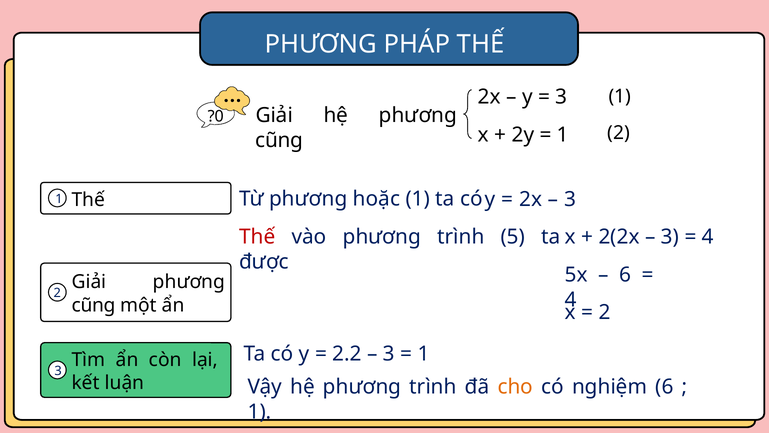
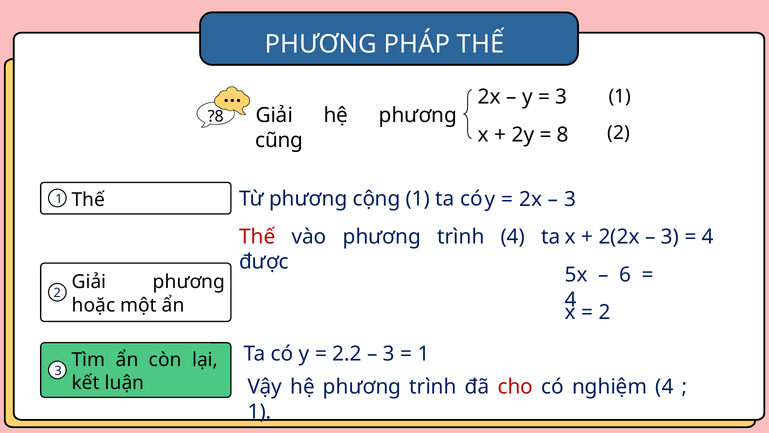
?0: ?0 -> ?8 (216, 116)
1: 1 -> 8 (563, 135)
hoặc: hoặc -> cộng (377, 198)
trình 5: 5 -> 4 (513, 237)
cũng: cũng -> hoặc (94, 305)
cho colour: orange -> red (515, 387)
nghiệm 6: 6 -> 4 (664, 387)
